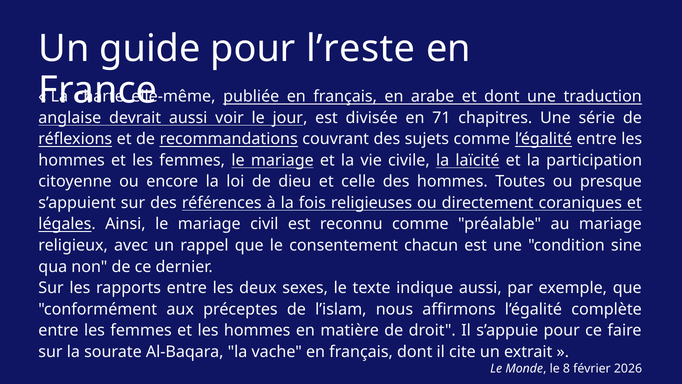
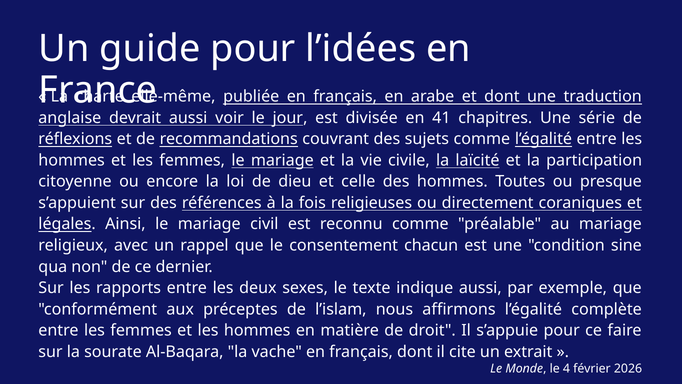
l’reste: l’reste -> l’idées (361, 49)
71: 71 -> 41 (441, 118)
8: 8 -> 4 (566, 368)
